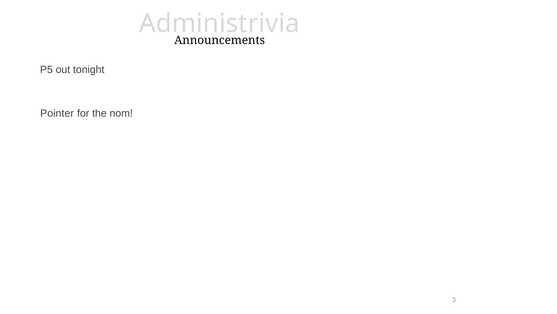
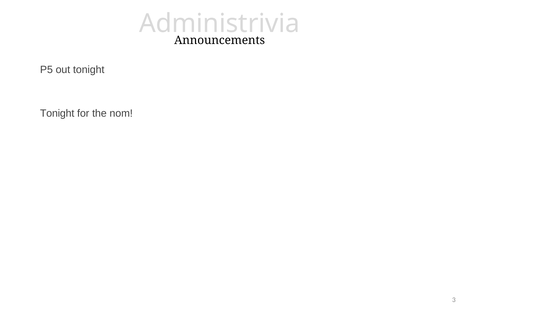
Pointer: Pointer -> Tonight (57, 113)
